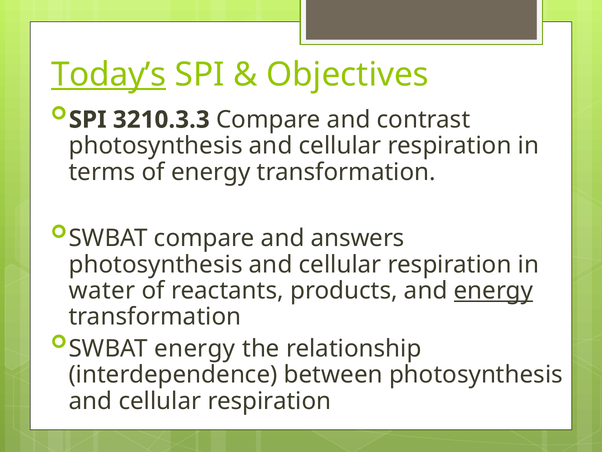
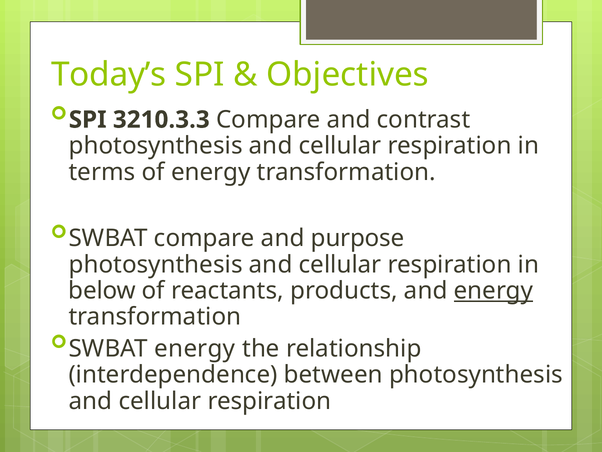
Today’s underline: present -> none (109, 75)
answers: answers -> purpose (358, 238)
water: water -> below (102, 290)
